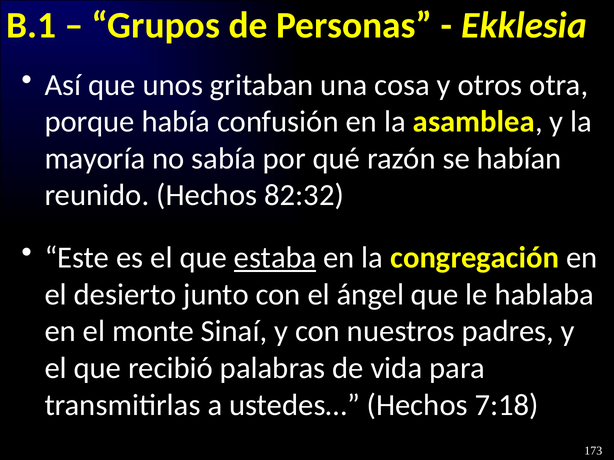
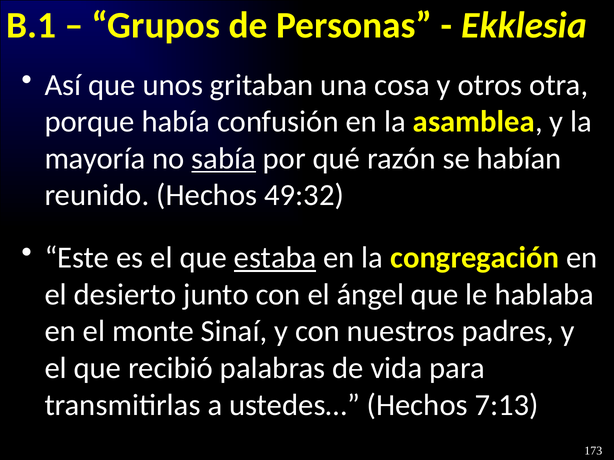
sabía underline: none -> present (224, 159)
82:32: 82:32 -> 49:32 (304, 196)
7:18: 7:18 -> 7:13 (507, 405)
